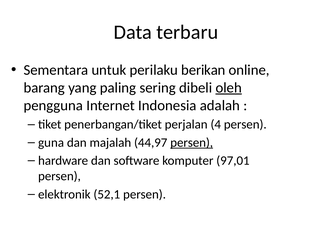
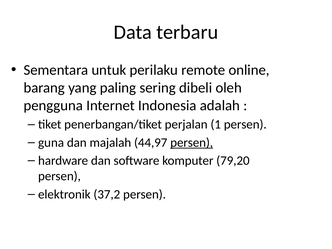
berikan: berikan -> remote (203, 70)
oleh underline: present -> none (229, 88)
4: 4 -> 1 (216, 124)
97,01: 97,01 -> 79,20 (233, 161)
52,1: 52,1 -> 37,2 (107, 194)
